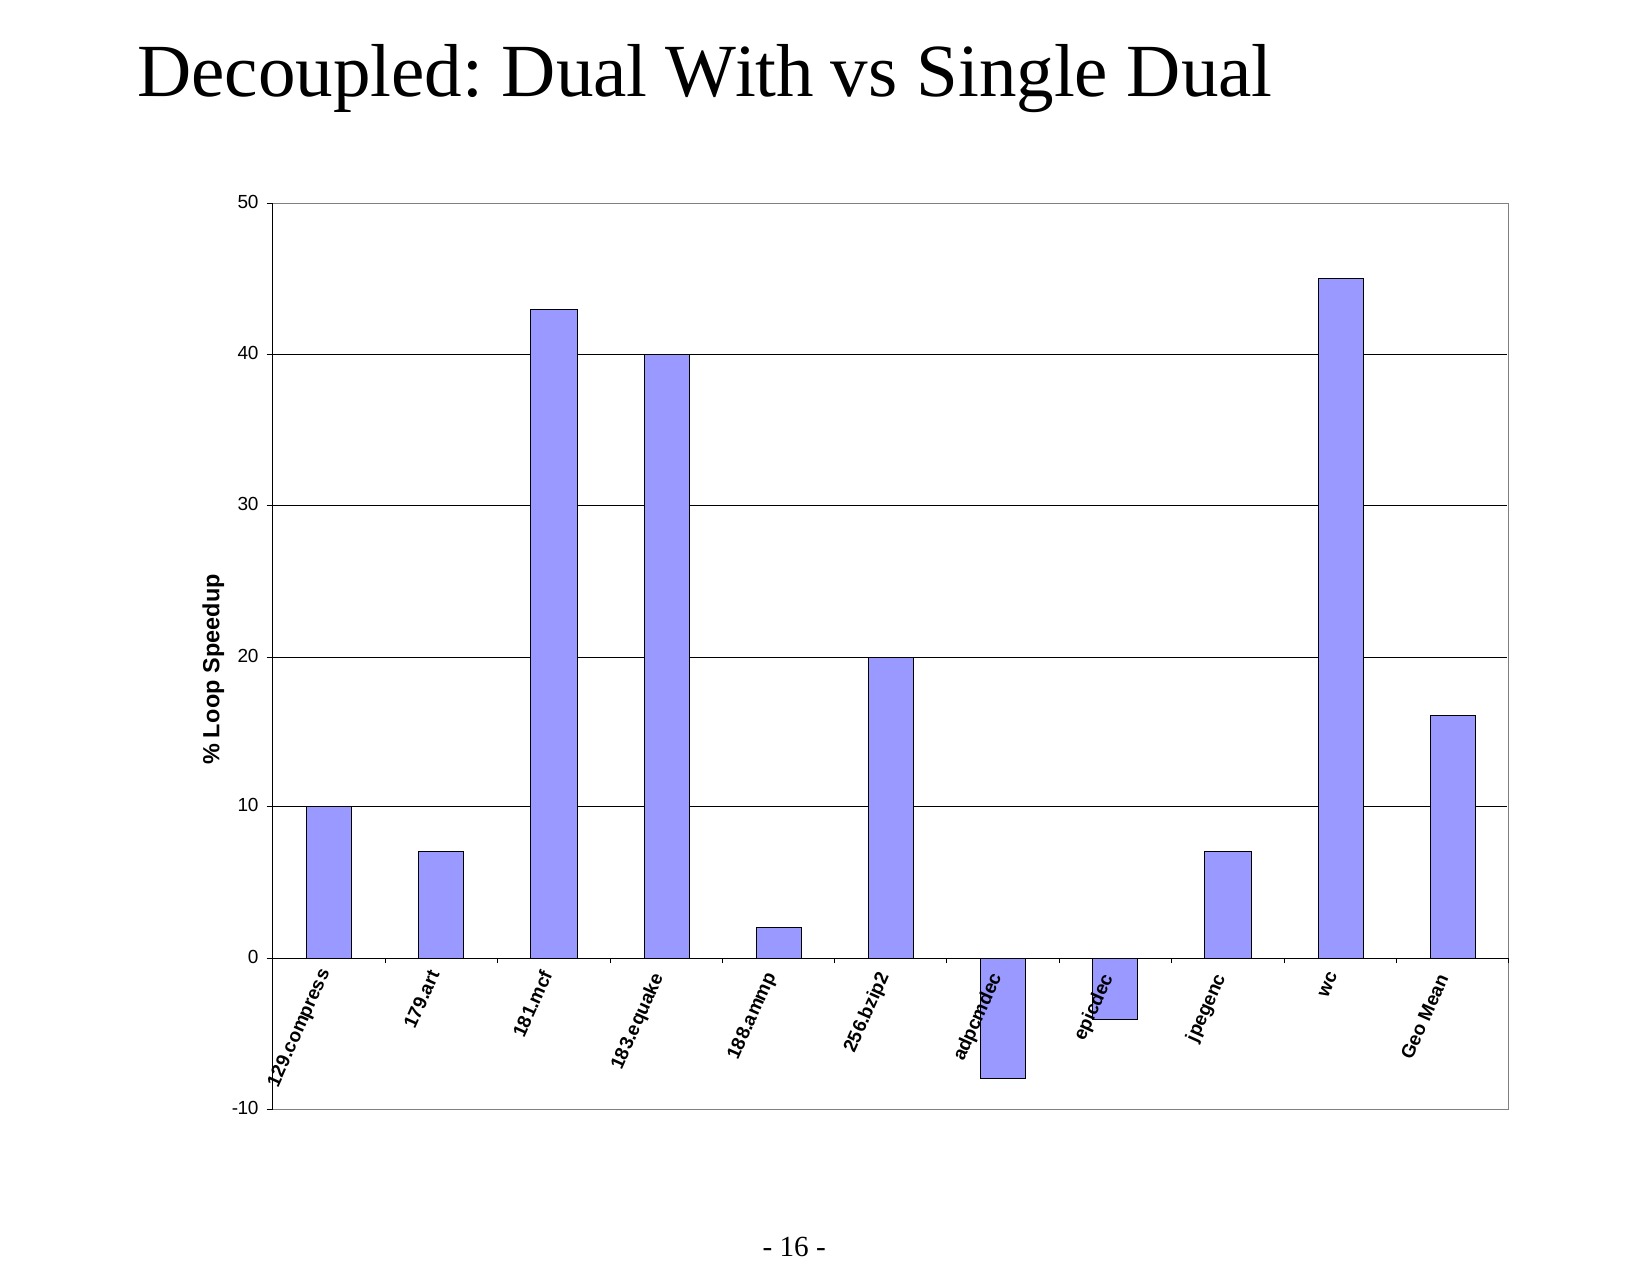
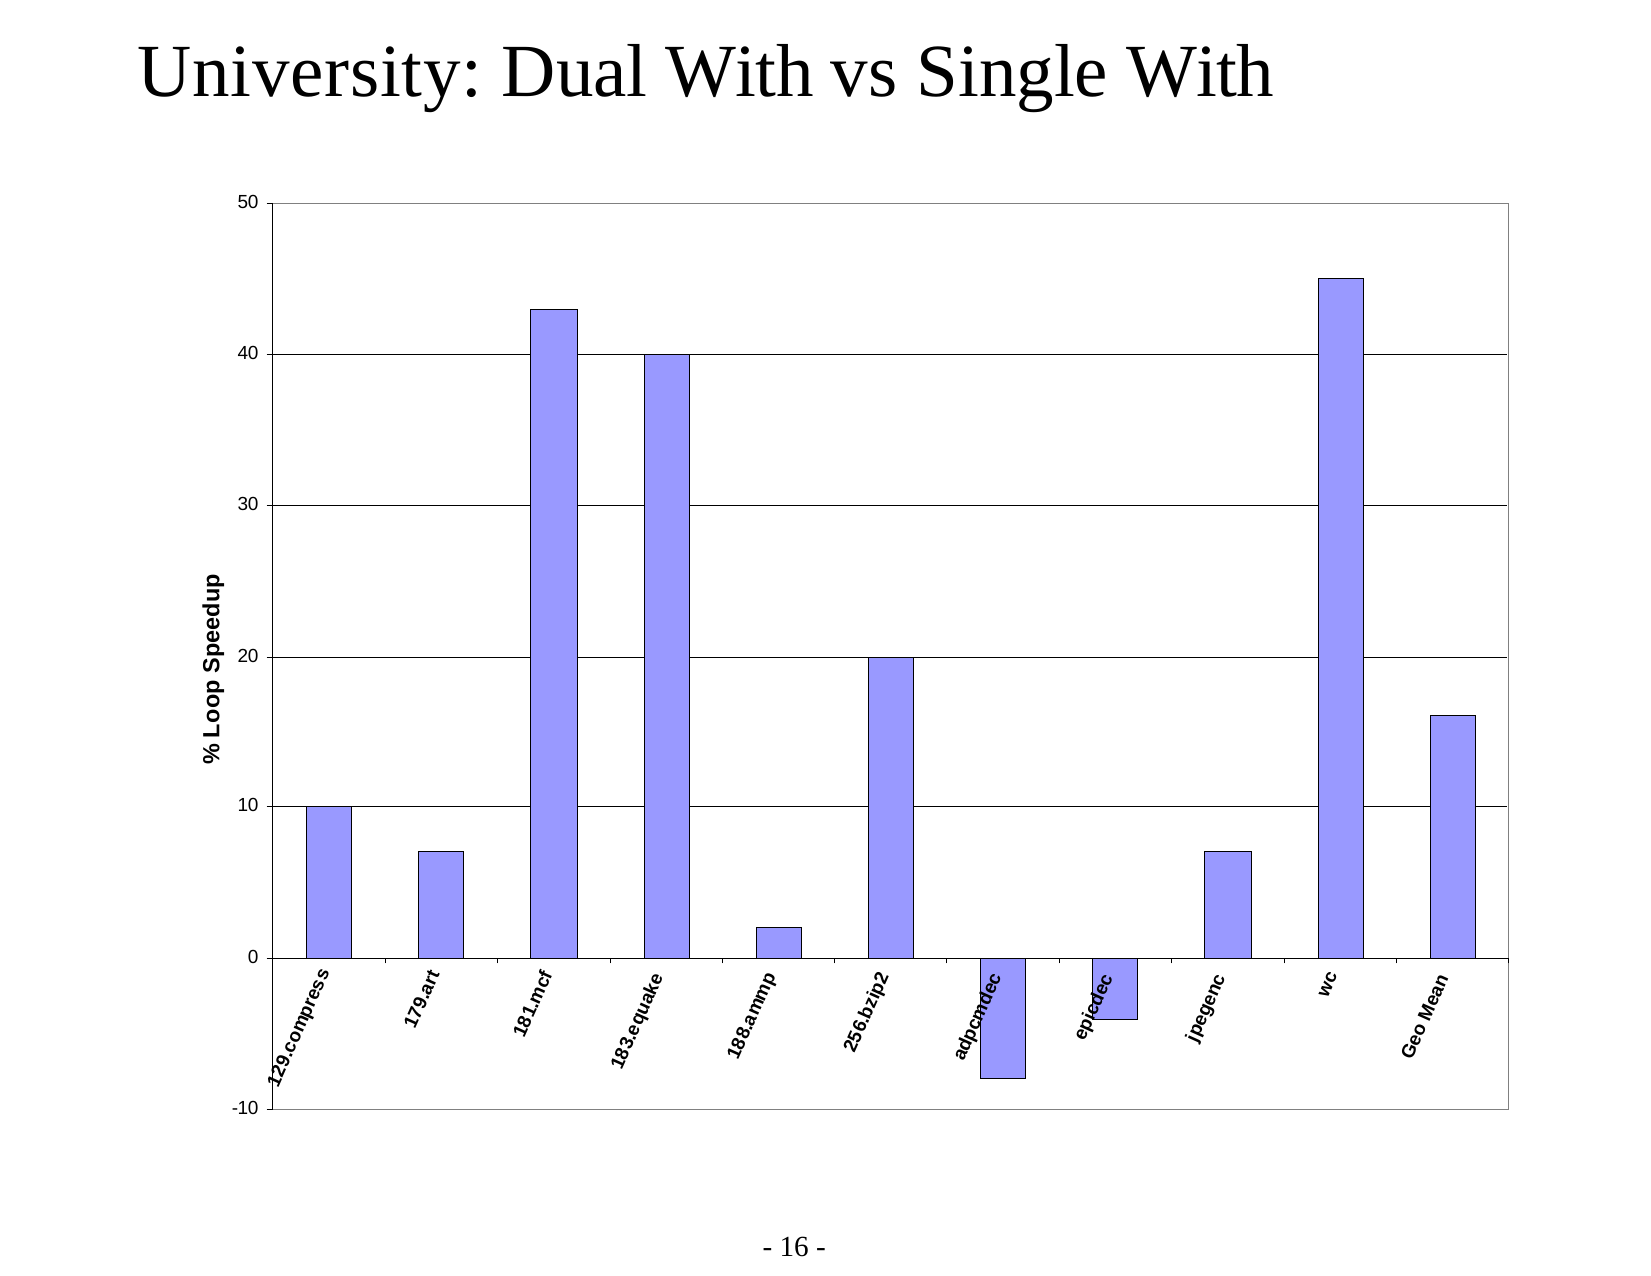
Decoupled: Decoupled -> University (310, 71)
Single Dual: Dual -> With (1200, 71)
